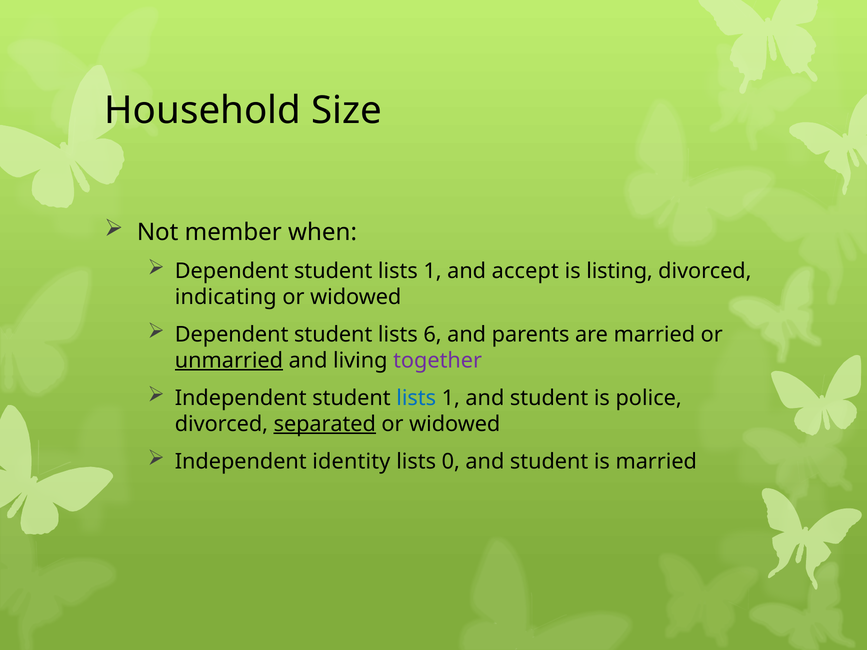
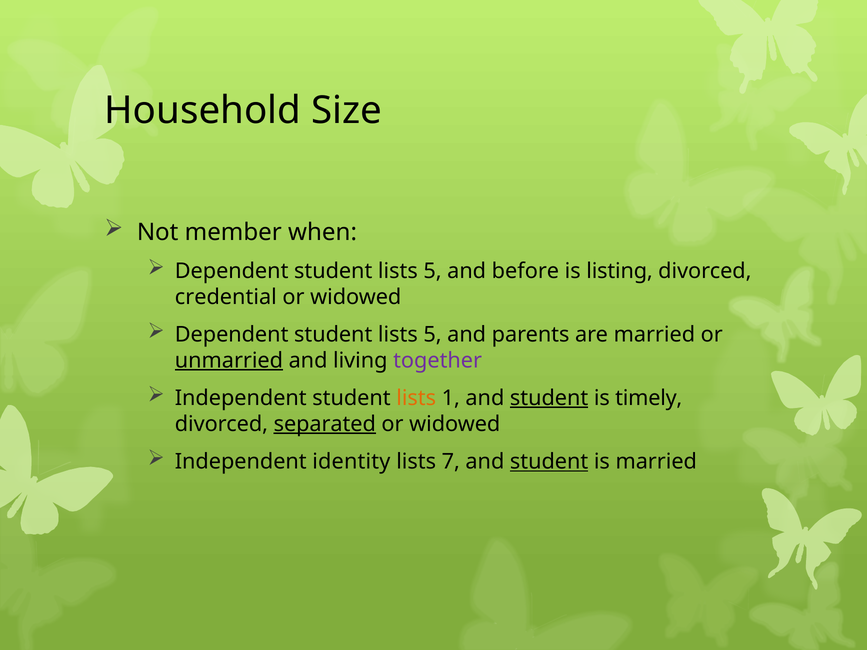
1: 1 -> 5 (433, 271)
accept: accept -> before (525, 271)
indicating: indicating -> credential (226, 297)
6: 6 -> 5 (433, 335)
lists colour: blue -> orange (416, 398)
student underline: none -> present (549, 398)
police: police -> timely (649, 398)
0: 0 -> 7 (451, 462)
student underline: none -> present (549, 462)
